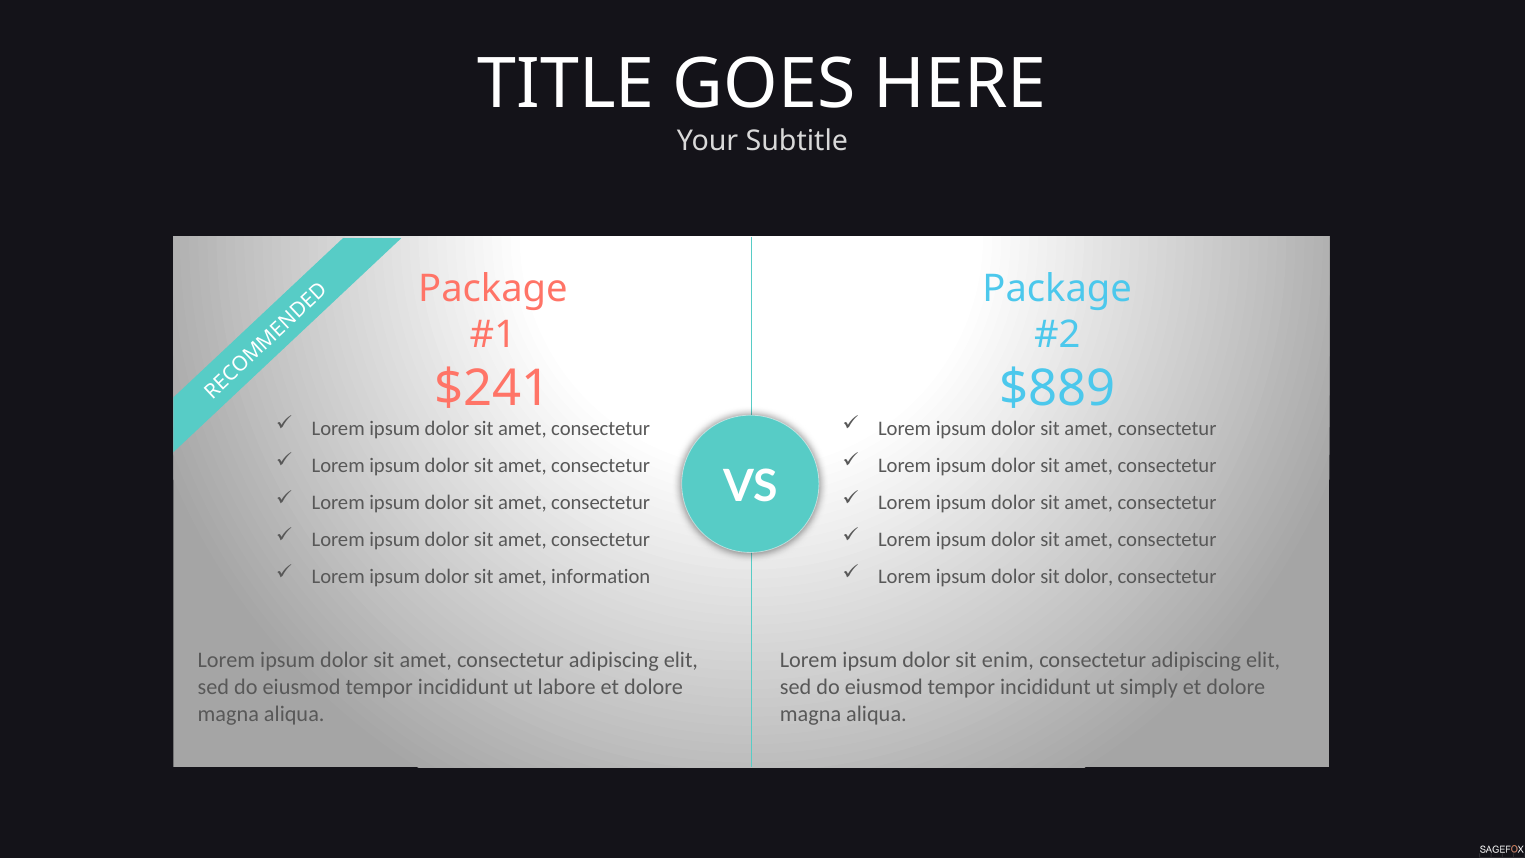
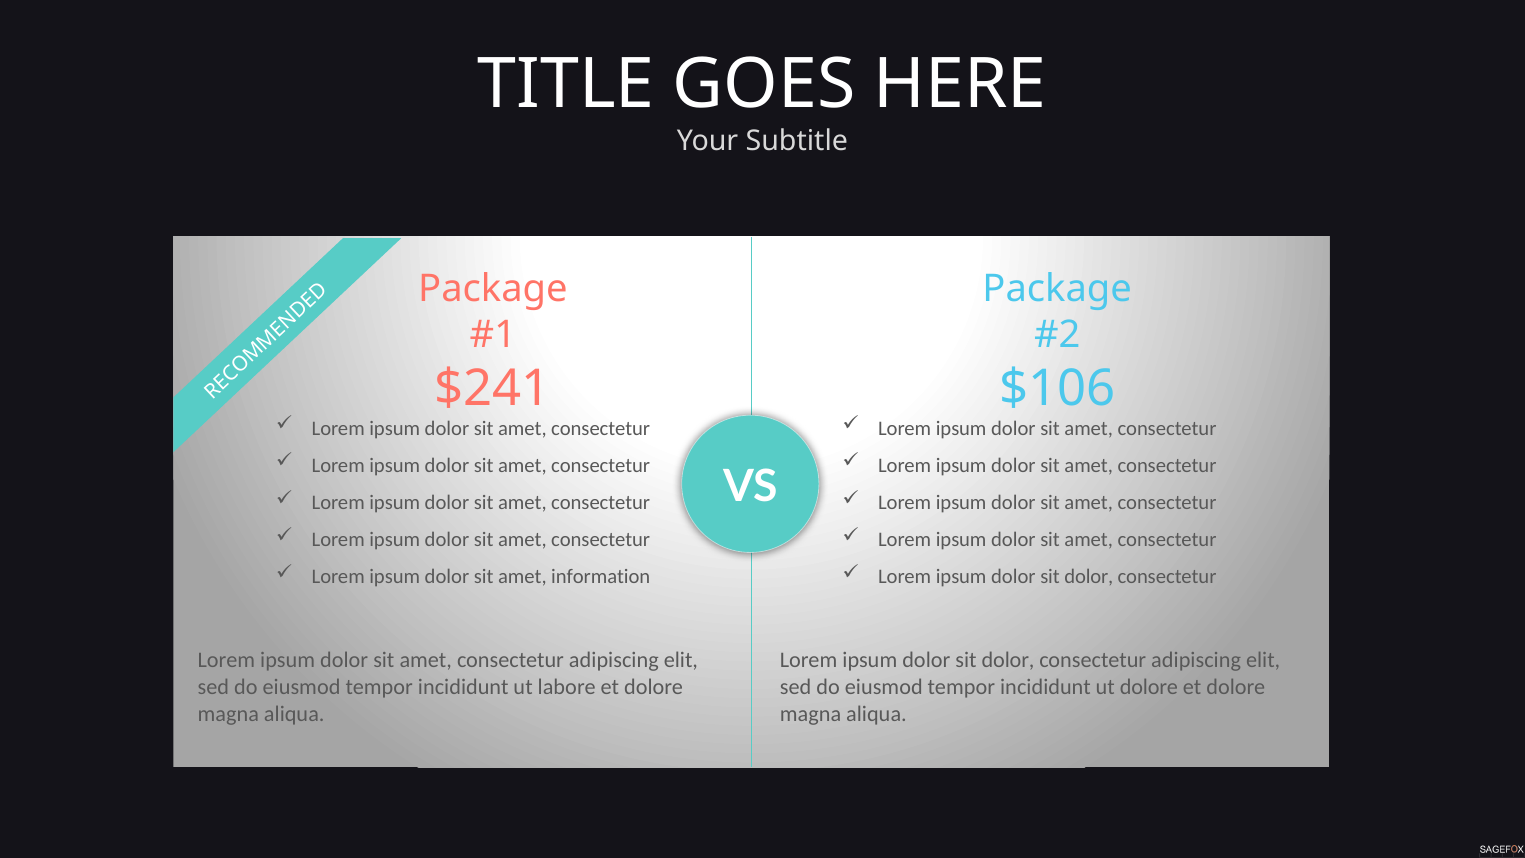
$889: $889 -> $106 (1057, 389)
enim: enim -> dolor (1008, 660)
ut simply: simply -> dolore (1149, 687)
